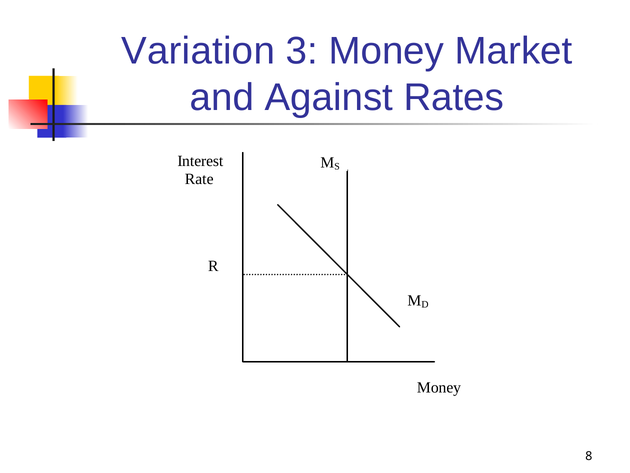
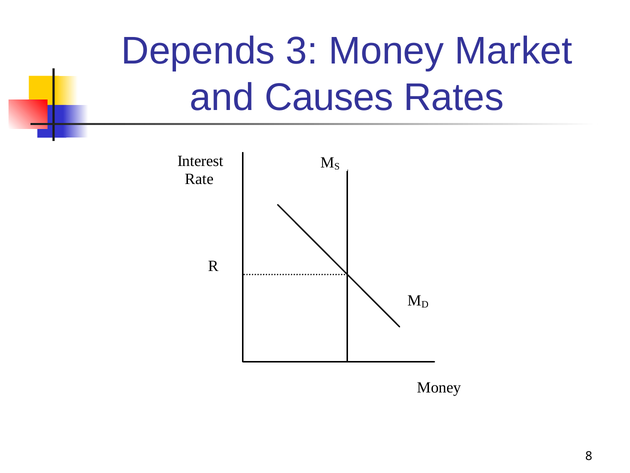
Variation: Variation -> Depends (198, 51)
Against: Against -> Causes (329, 97)
